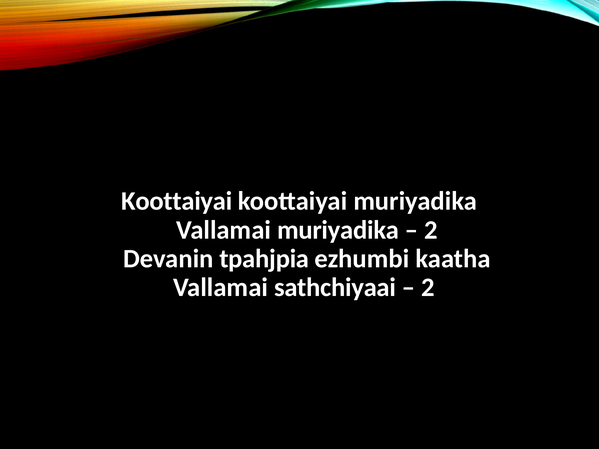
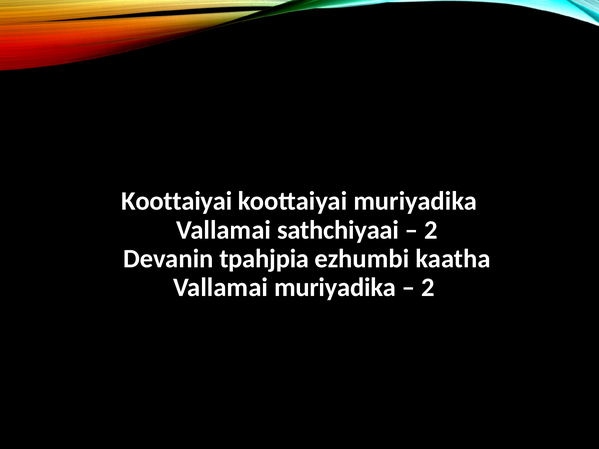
Vallamai muriyadika: muriyadika -> sathchiyaai (338, 230)
Vallamai sathchiyaai: sathchiyaai -> muriyadika (335, 288)
